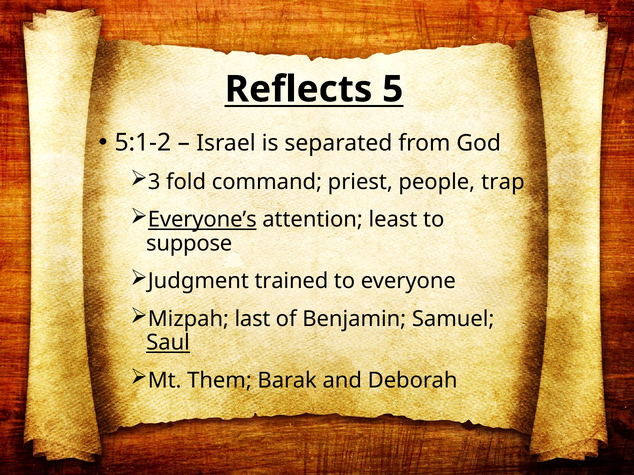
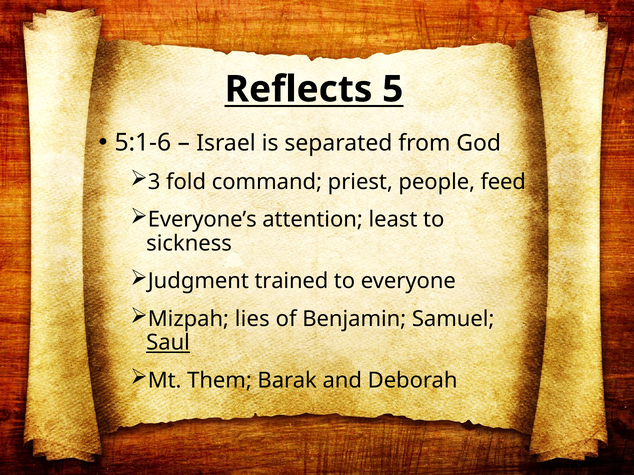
5:1-2: 5:1-2 -> 5:1-6 (143, 143)
trap: trap -> feed (503, 182)
Everyone’s underline: present -> none (202, 220)
suppose: suppose -> sickness (189, 244)
last: last -> lies (252, 319)
